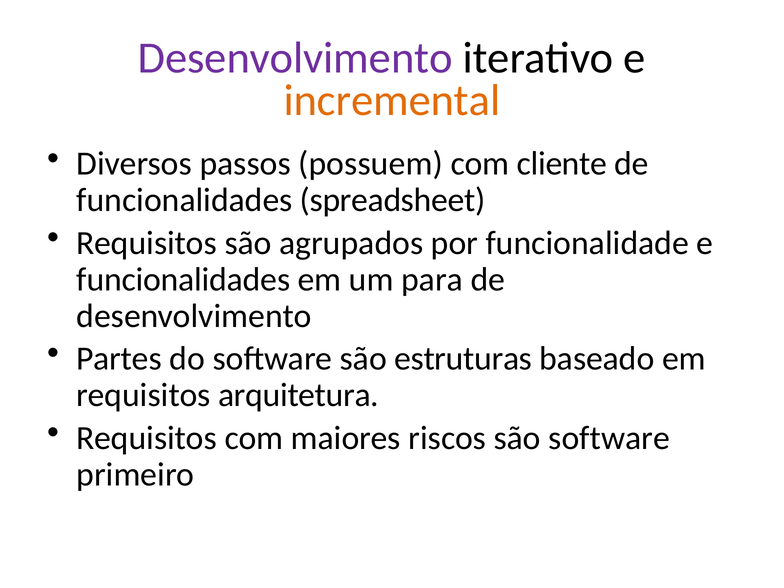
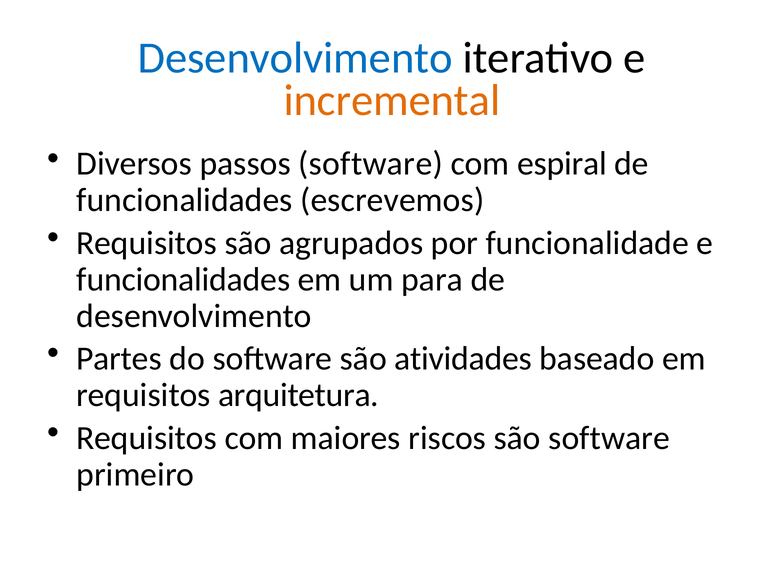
Desenvolvimento colour: purple -> blue (295, 58)
passos possuem: possuem -> software (371, 164)
cliente: cliente -> espiral (562, 164)
spreadsheet: spreadsheet -> escrevemos (392, 200)
estruturas: estruturas -> atividades (463, 359)
